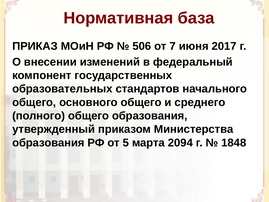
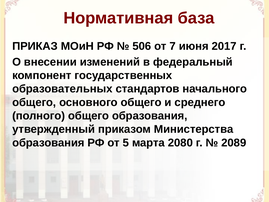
2094: 2094 -> 2080 (180, 143)
1848: 1848 -> 2089 (234, 143)
